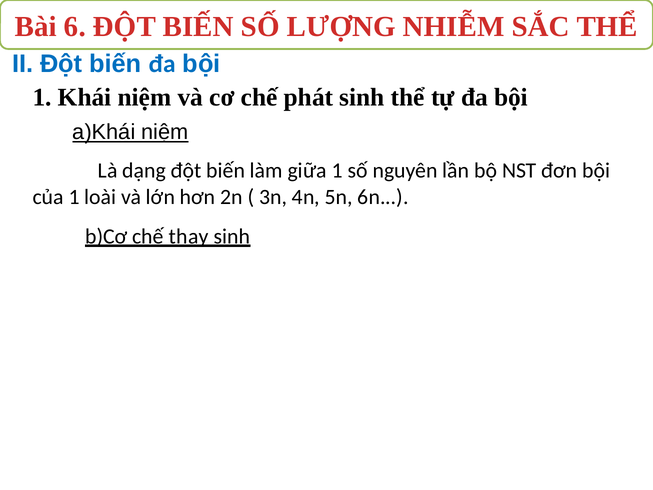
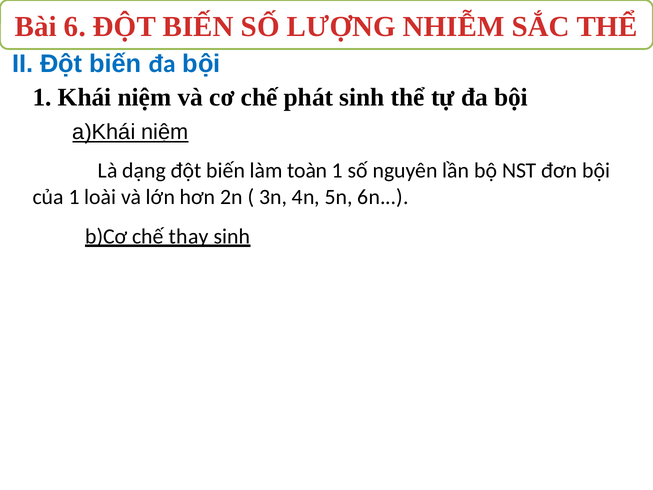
giữa: giữa -> toàn (307, 171)
